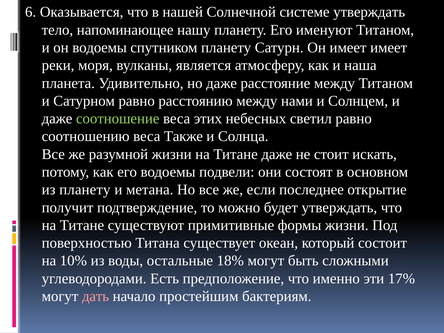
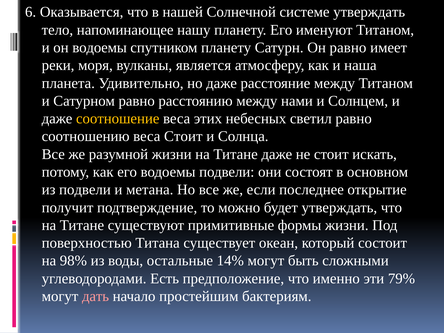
Он имеет: имеет -> равно (348, 48)
соотношение colour: light green -> yellow (118, 119)
веса Также: Также -> Стоит (183, 136)
из планету: планету -> подвели (85, 190)
10%: 10% -> 98% (73, 261)
18%: 18% -> 14% (230, 261)
17%: 17% -> 79% (401, 279)
